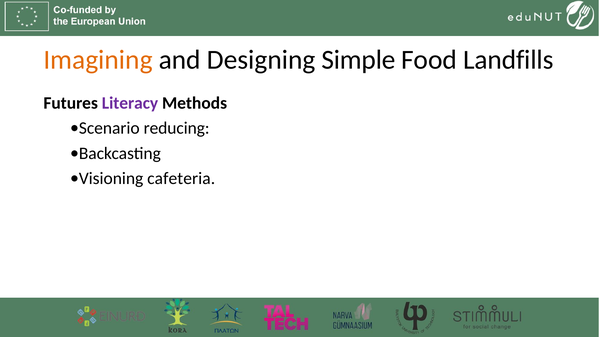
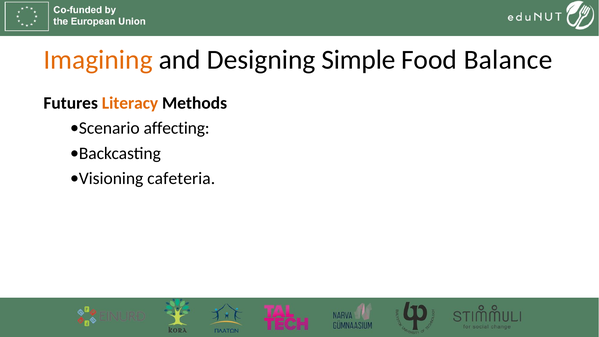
Landfills: Landfills -> Balance (508, 60)
Literacy colour: purple -> orange (130, 103)
reducing: reducing -> affecting (177, 128)
